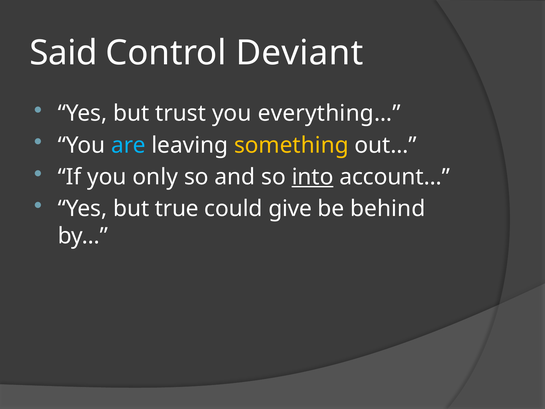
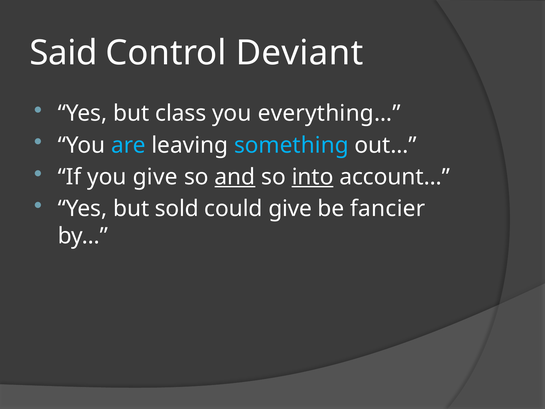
trust: trust -> class (181, 113)
something colour: yellow -> light blue (291, 145)
you only: only -> give (155, 177)
and underline: none -> present (235, 177)
true: true -> sold (177, 209)
behind: behind -> fancier (388, 209)
